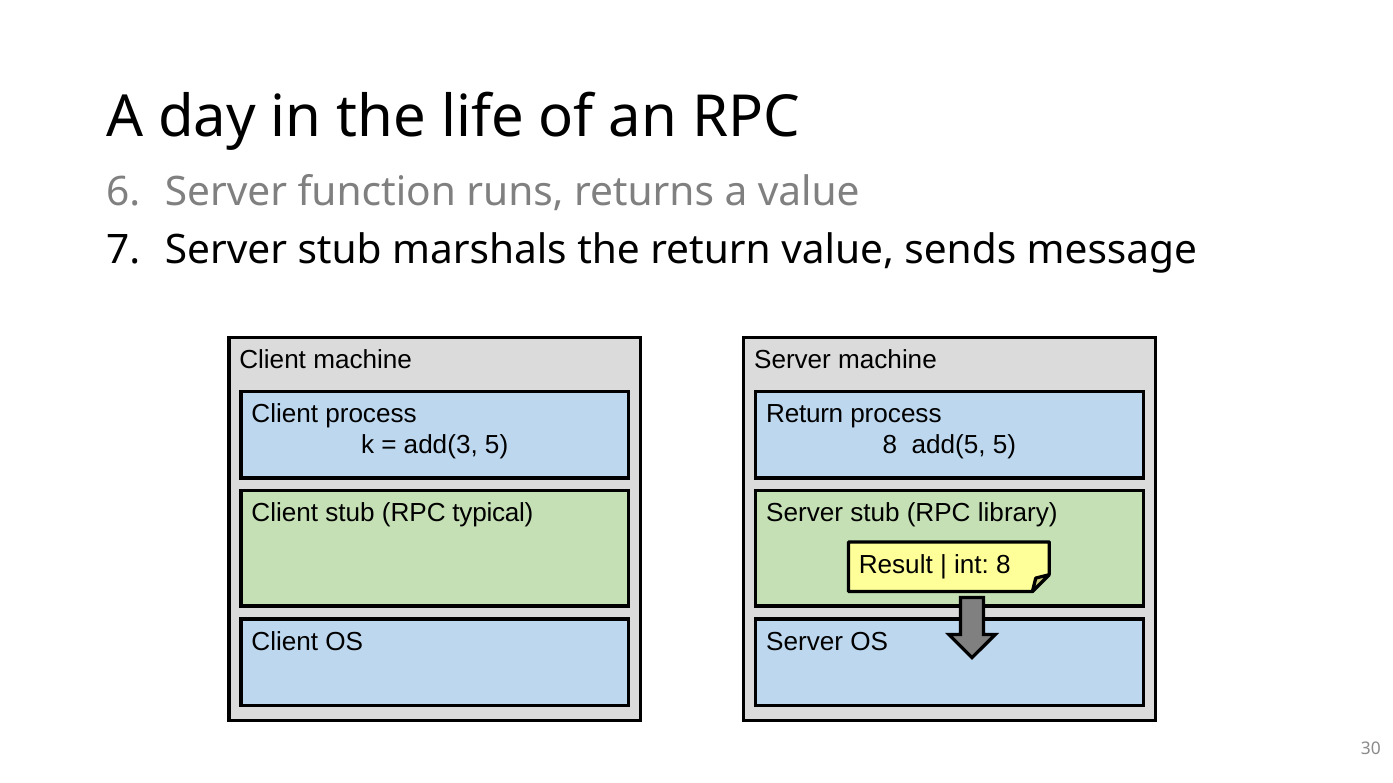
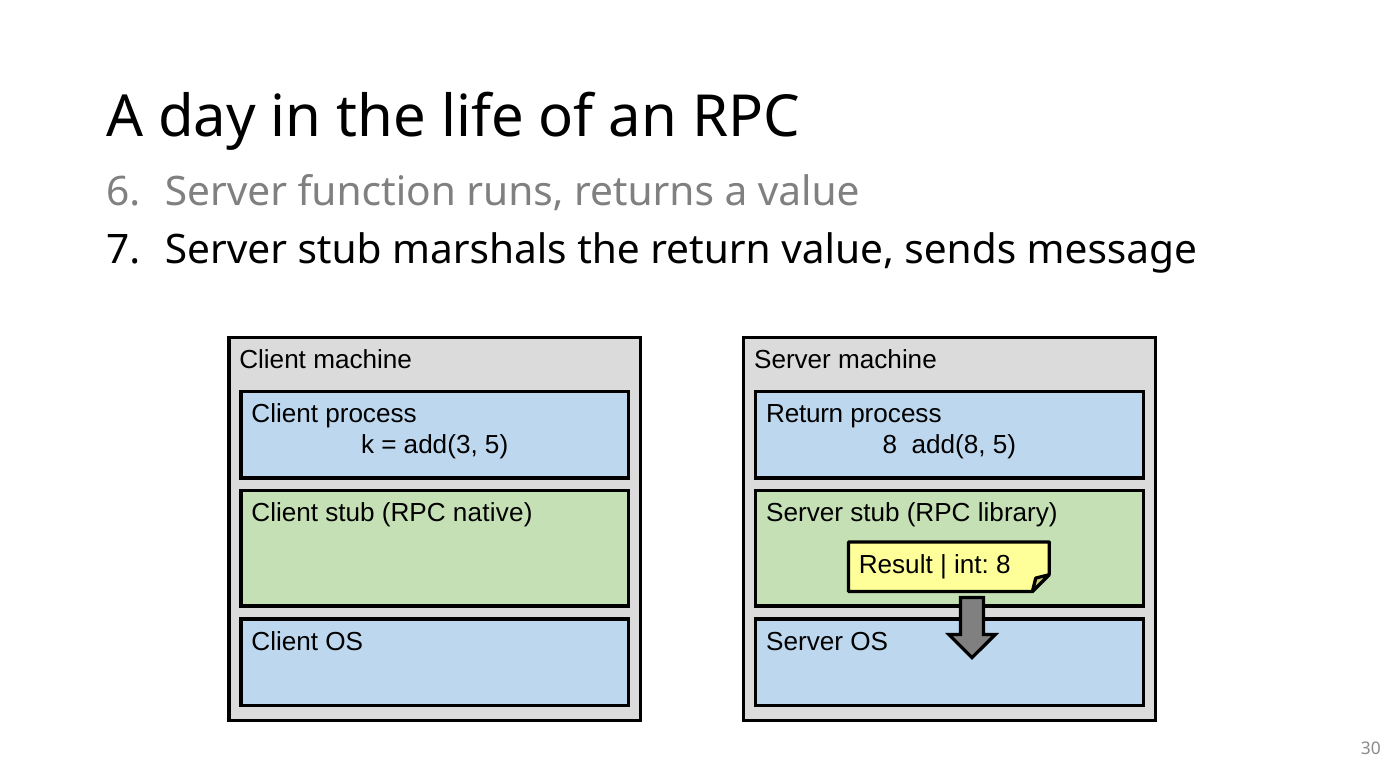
add(5: add(5 -> add(8 (949, 446)
typical: typical -> native (493, 513)
